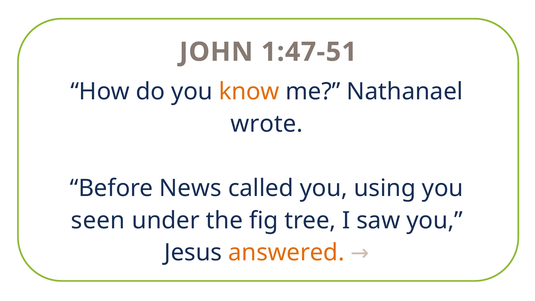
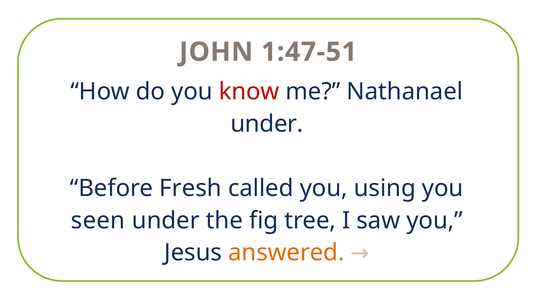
know colour: orange -> red (249, 92)
wrote: wrote -> under (267, 124)
News: News -> Fresh (191, 188)
